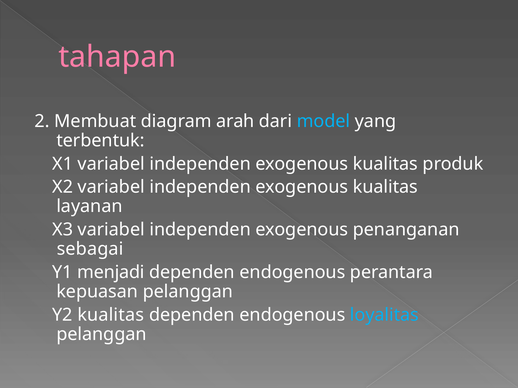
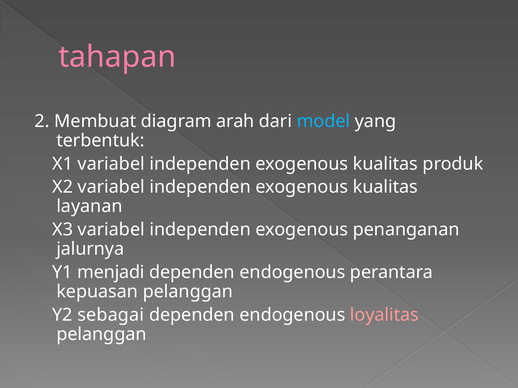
sebagai: sebagai -> jalurnya (90, 249)
Y2 kualitas: kualitas -> sebagai (111, 315)
loyalitas colour: light blue -> pink (384, 315)
